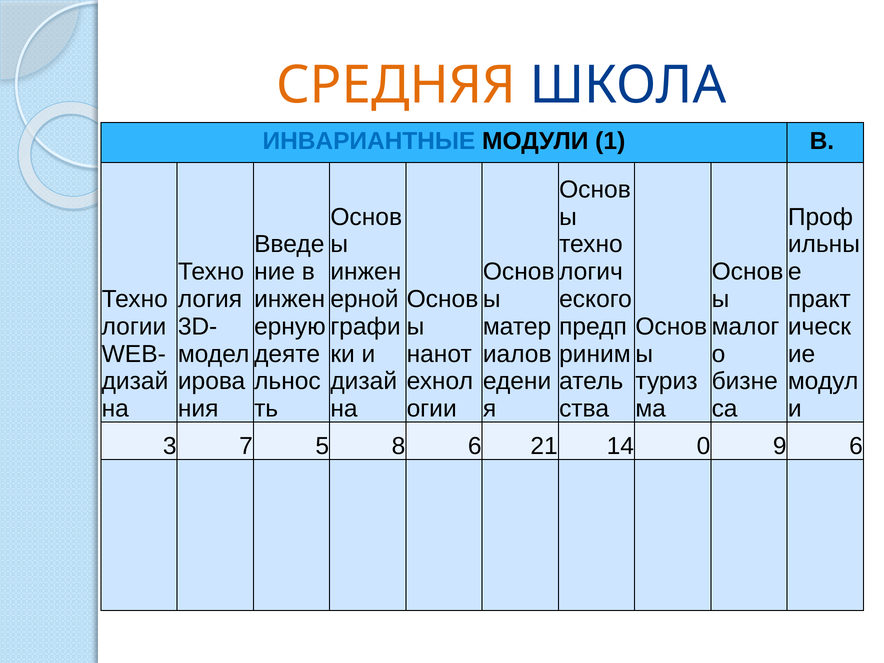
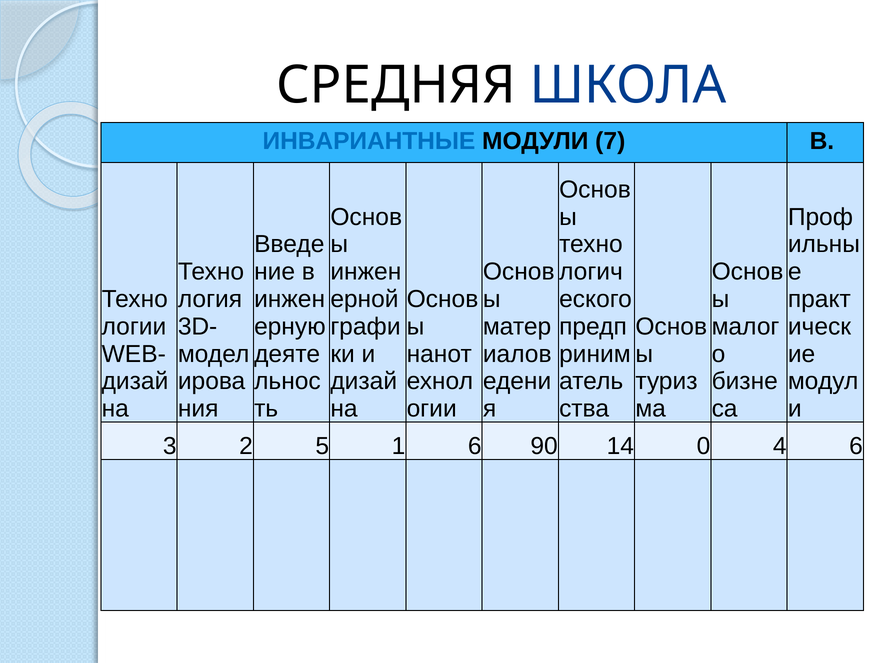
СРЕДНЯЯ colour: orange -> black (396, 85)
1: 1 -> 7 (610, 141)
7: 7 -> 2 (246, 446)
8: 8 -> 1 (399, 446)
21: 21 -> 90 (544, 446)
9: 9 -> 4 (780, 446)
